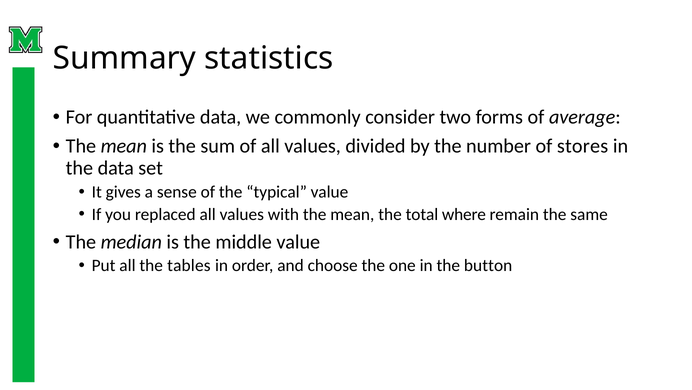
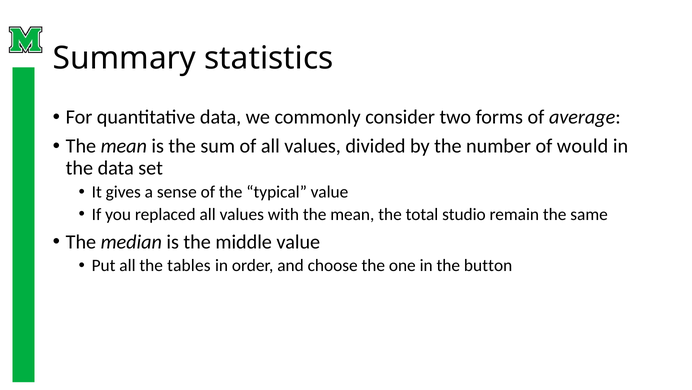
stores: stores -> would (583, 146)
where: where -> studio (464, 214)
